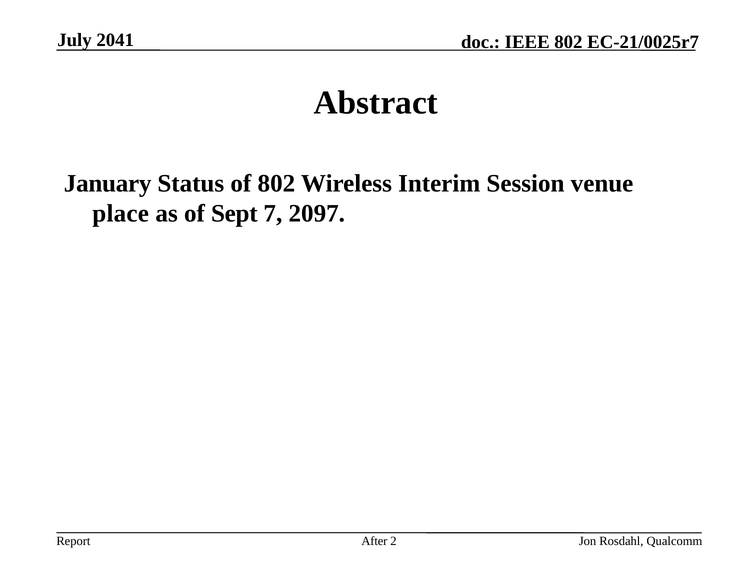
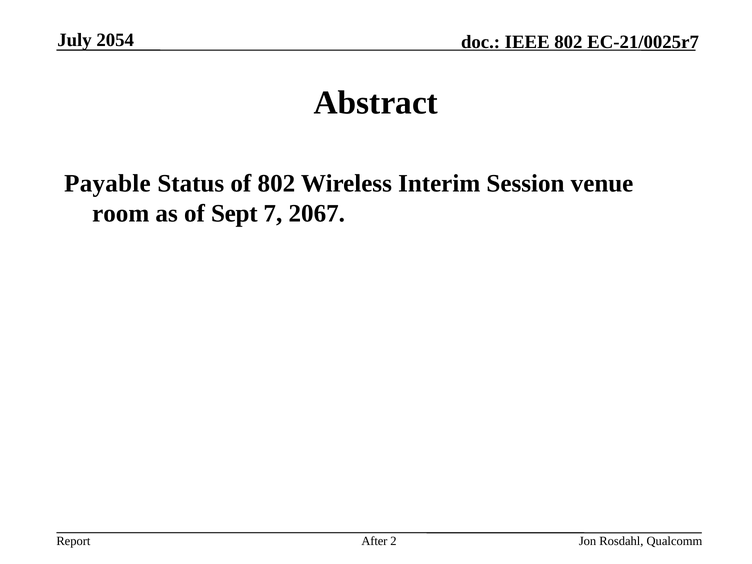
2041: 2041 -> 2054 (115, 40)
January: January -> Payable (107, 184)
place: place -> room (121, 214)
2097: 2097 -> 2067 (317, 214)
